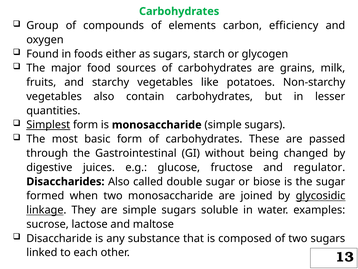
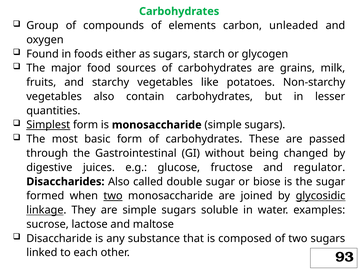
efficiency: efficiency -> unleaded (294, 25)
two underline: none -> present (113, 195)
13: 13 -> 93 (345, 257)
